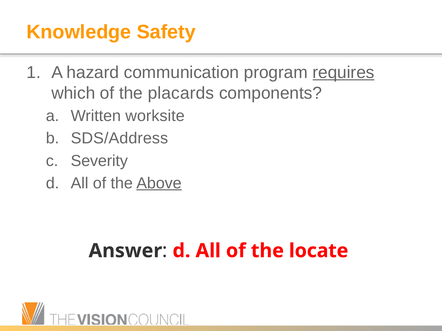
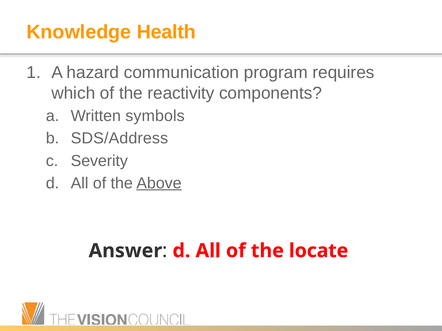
Safety: Safety -> Health (166, 32)
requires underline: present -> none (344, 73)
placards: placards -> reactivity (181, 93)
worksite: worksite -> symbols (155, 116)
